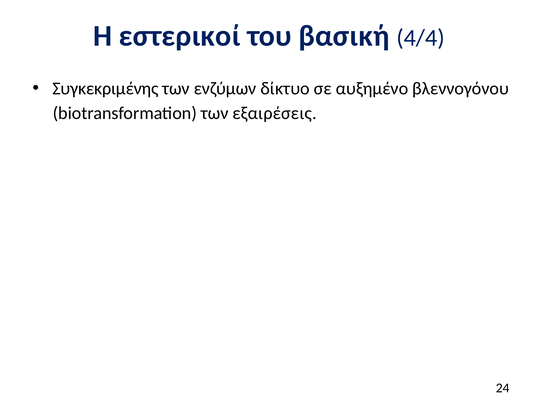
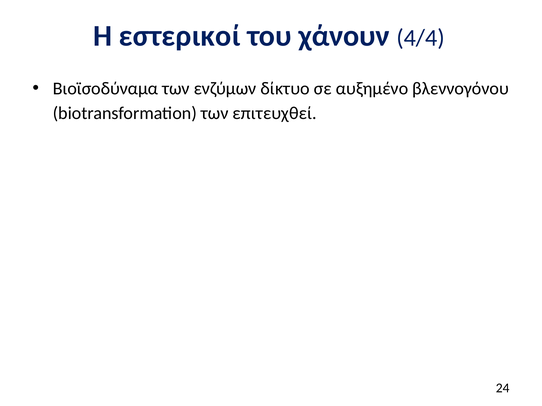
βασική: βασική -> χάνουν (344, 36)
Συγκεκριμένης: Συγκεκριμένης -> Βιοϊσοδύναμα (106, 89)
εξαιρέσεις: εξαιρέσεις -> επιτευχθεί (275, 113)
